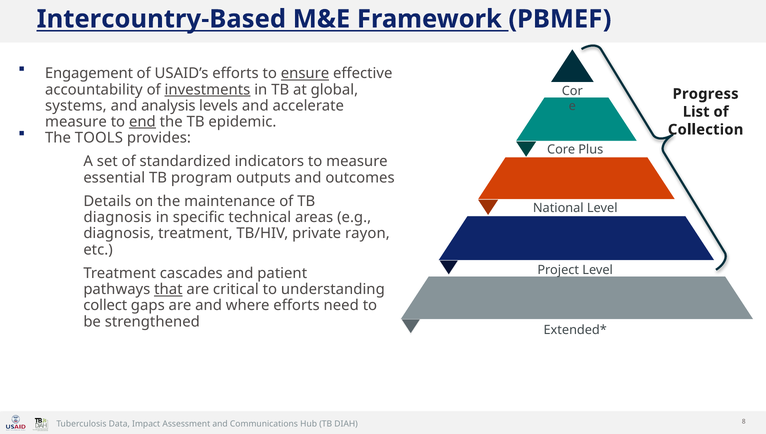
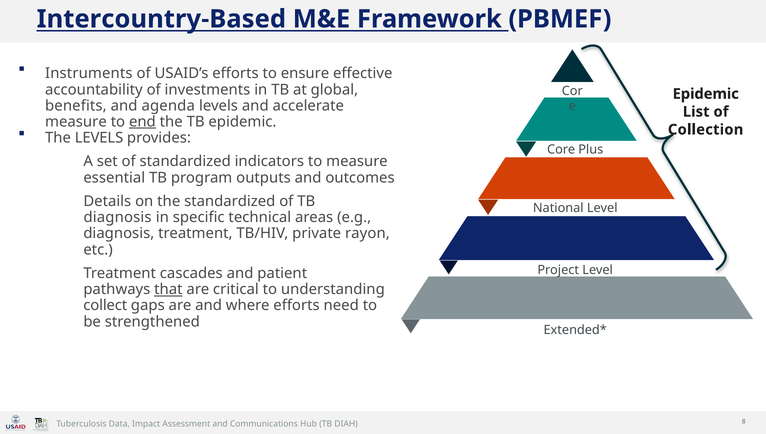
Engagement: Engagement -> Instruments (89, 74)
ensure underline: present -> none (305, 74)
investments underline: present -> none (207, 90)
Progress: Progress -> Epidemic (706, 94)
systems: systems -> benefits (76, 106)
analysis: analysis -> agenda (168, 106)
The TOOLS: TOOLS -> LEVELS (99, 138)
the maintenance: maintenance -> standardized (230, 202)
